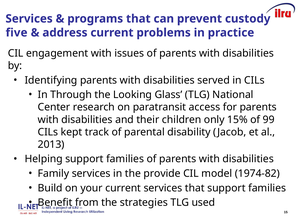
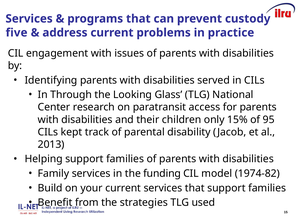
99: 99 -> 95 (269, 119)
provide: provide -> funding (162, 173)
